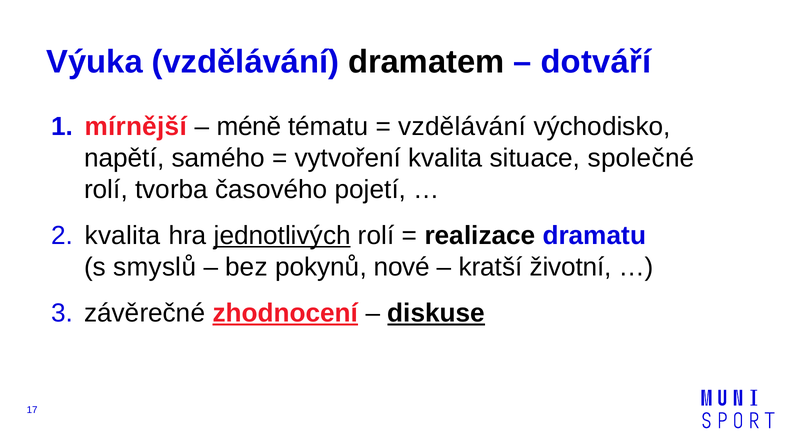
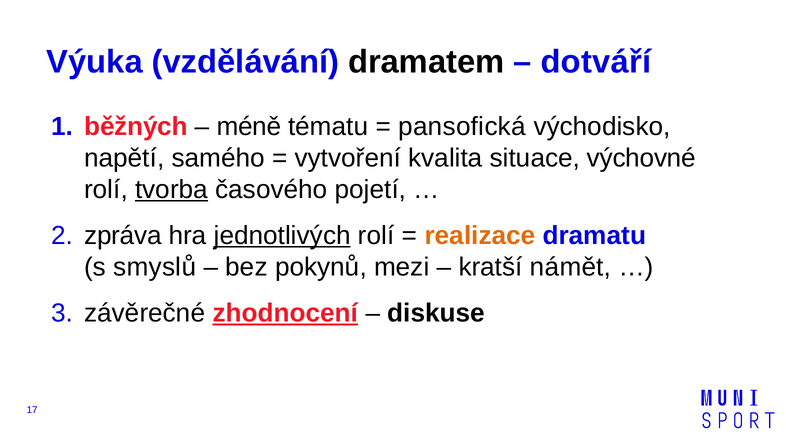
mírnější: mírnější -> běžných (136, 127)
vzdělávání: vzdělávání -> pansofická (462, 127)
společné: společné -> výchovné (641, 158)
tvorba underline: none -> present (172, 190)
kvalita: kvalita -> zpráva (123, 236)
realizace colour: black -> orange (480, 236)
nové: nové -> mezi (402, 267)
životní: životní -> námět (571, 267)
diskuse underline: present -> none (436, 313)
